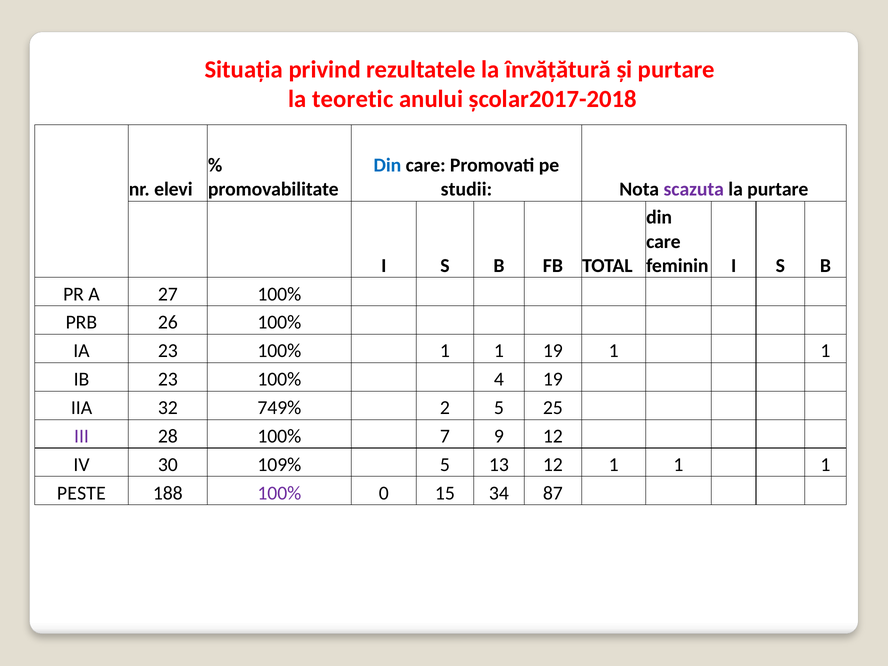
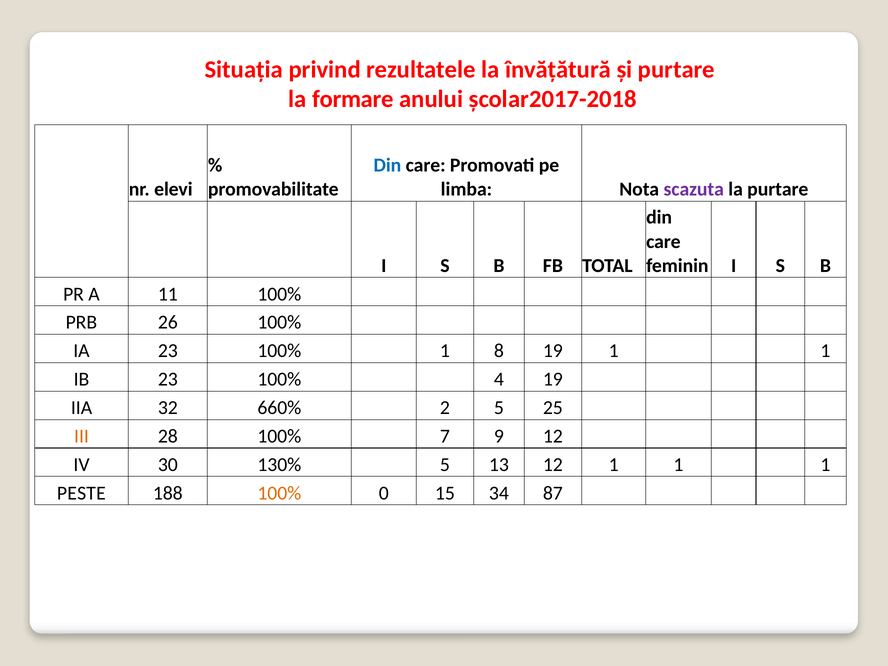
teoretic: teoretic -> formare (353, 99)
studii: studii -> limba (466, 189)
27: 27 -> 11 (168, 294)
100% 1 1: 1 -> 8 (499, 351)
749%: 749% -> 660% (279, 408)
III colour: purple -> orange (82, 436)
109%: 109% -> 130% (279, 465)
100% colour: purple -> orange (279, 493)
